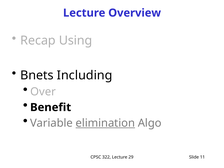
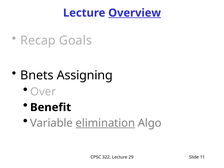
Overview underline: none -> present (135, 13)
Using: Using -> Goals (75, 41)
Including: Including -> Assigning (85, 75)
